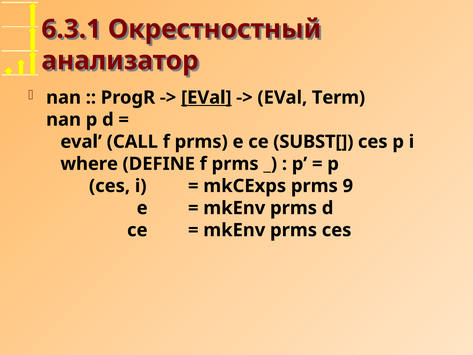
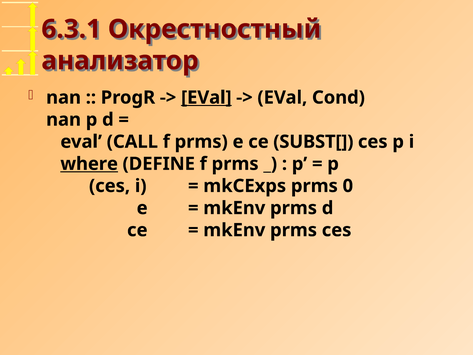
Term: Term -> Cond (338, 97)
where underline: none -> present (89, 164)
9: 9 -> 0 (348, 186)
